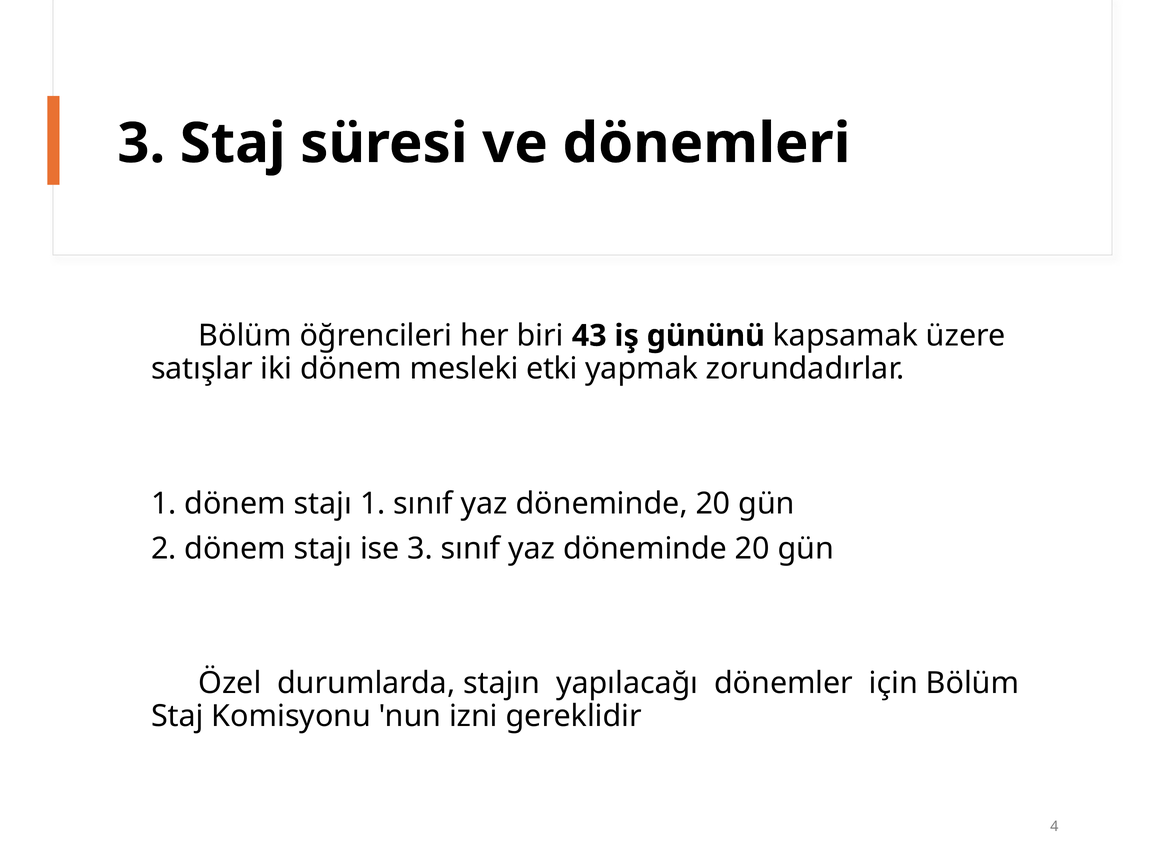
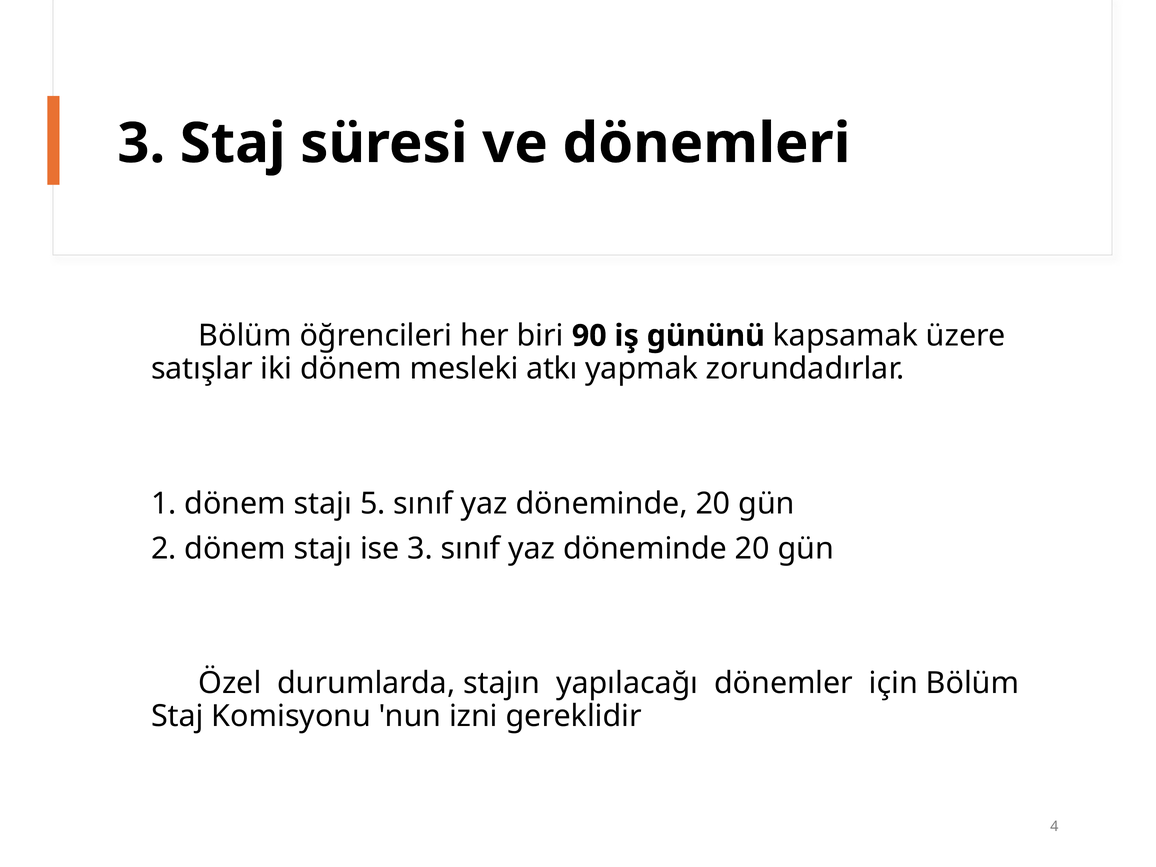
43: 43 -> 90 (589, 336)
etki: etki -> atkı (552, 369)
stajı 1: 1 -> 5 (373, 503)
